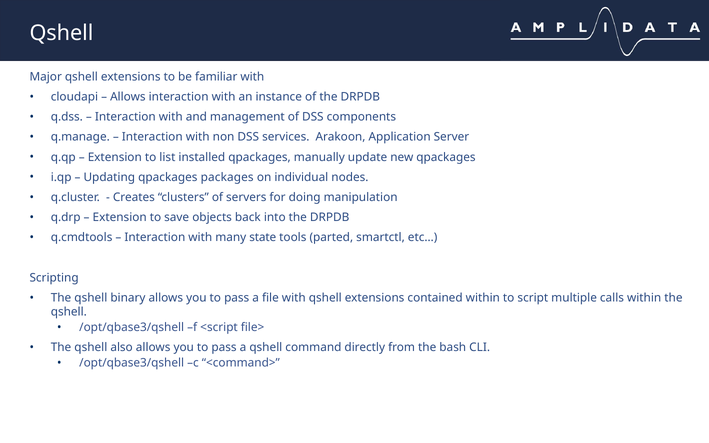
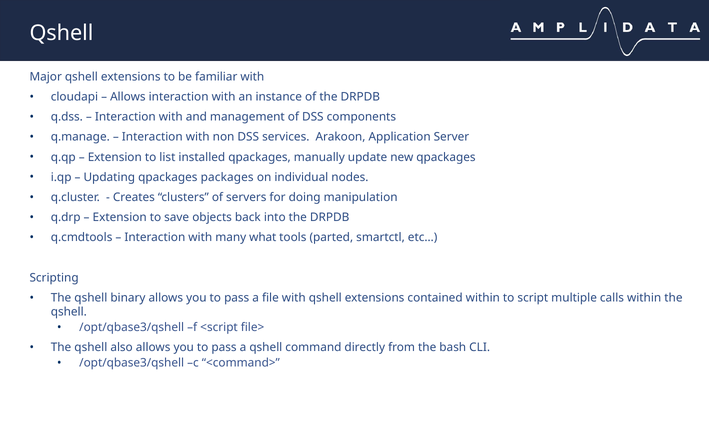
state: state -> what (263, 238)
